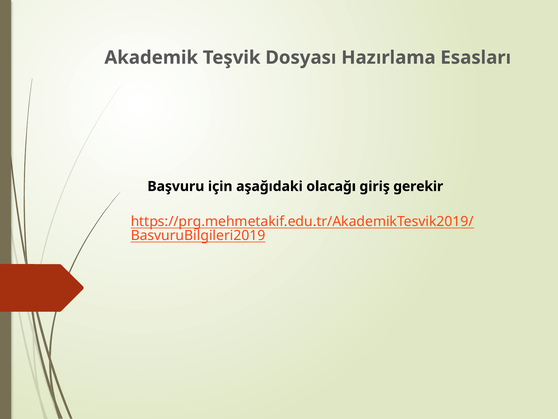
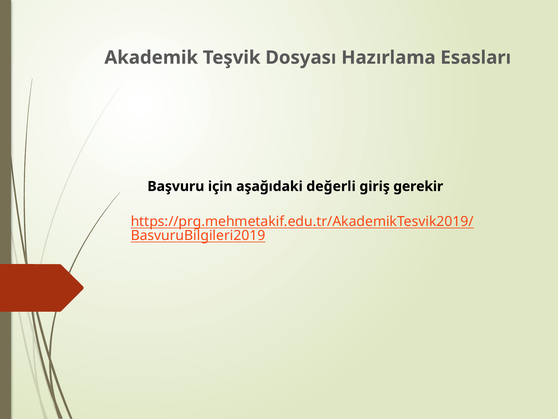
olacağı: olacağı -> değerli (331, 186)
